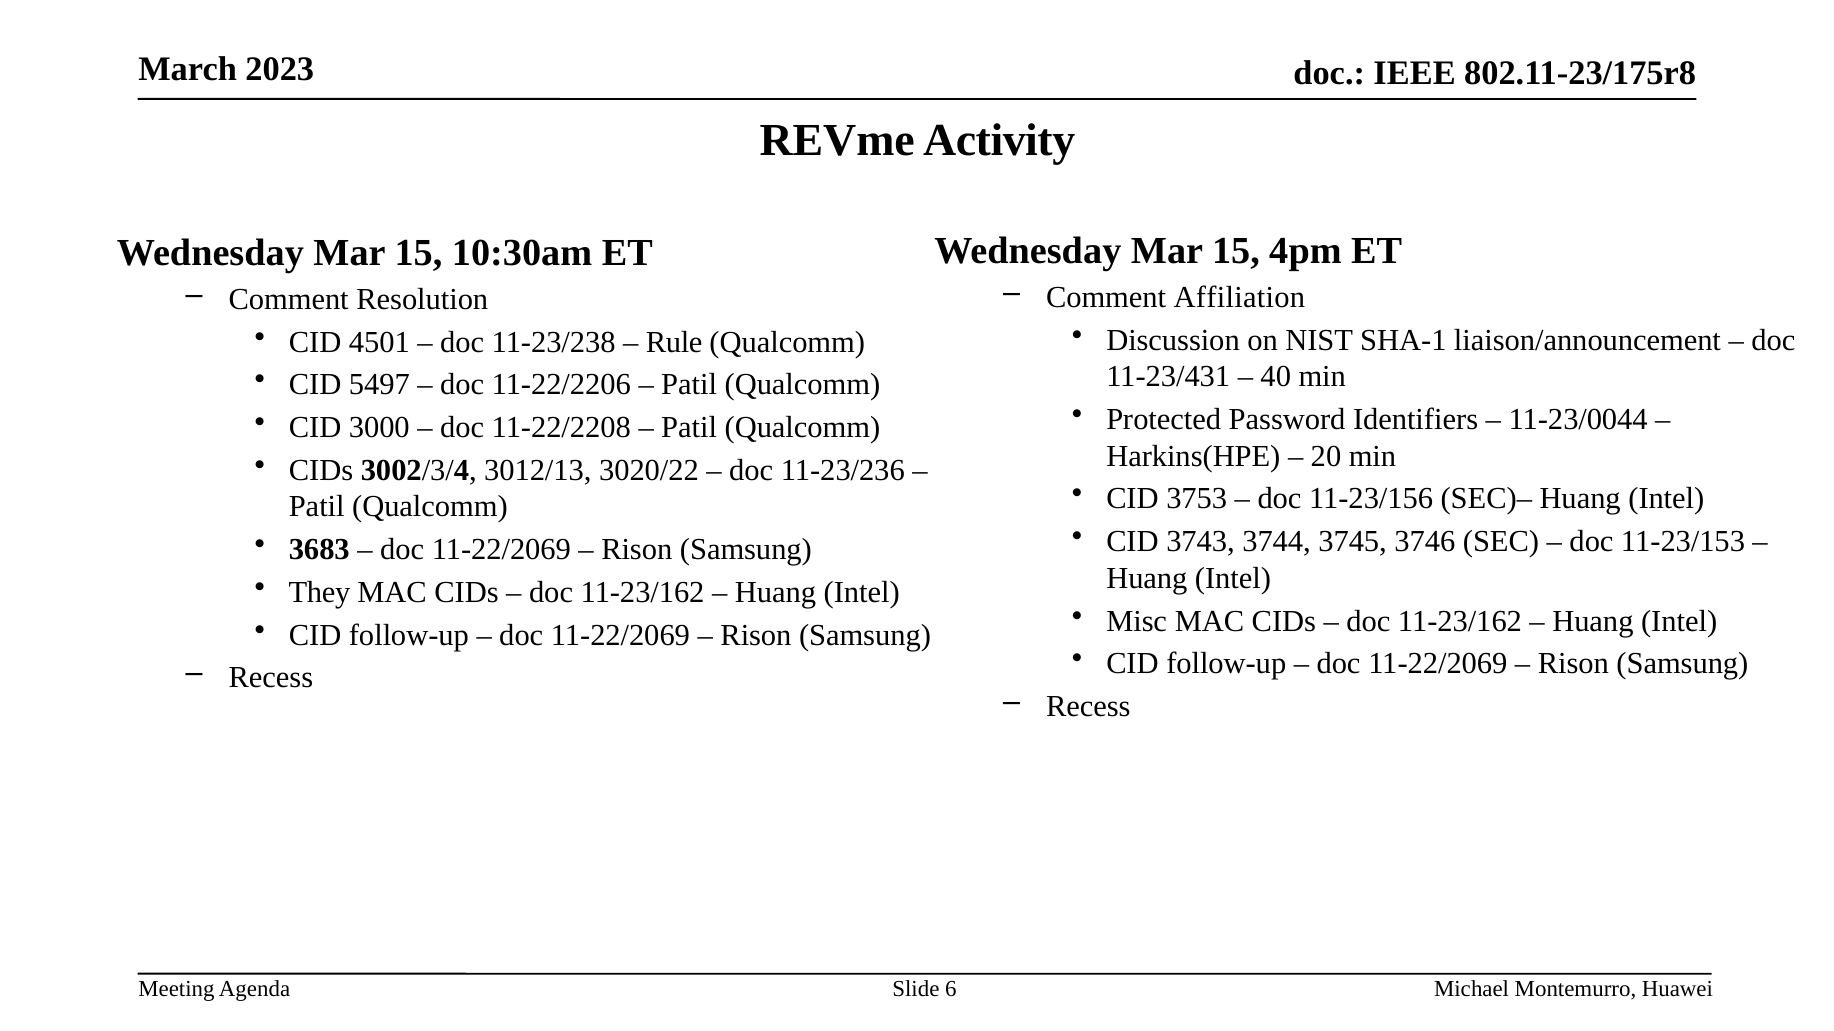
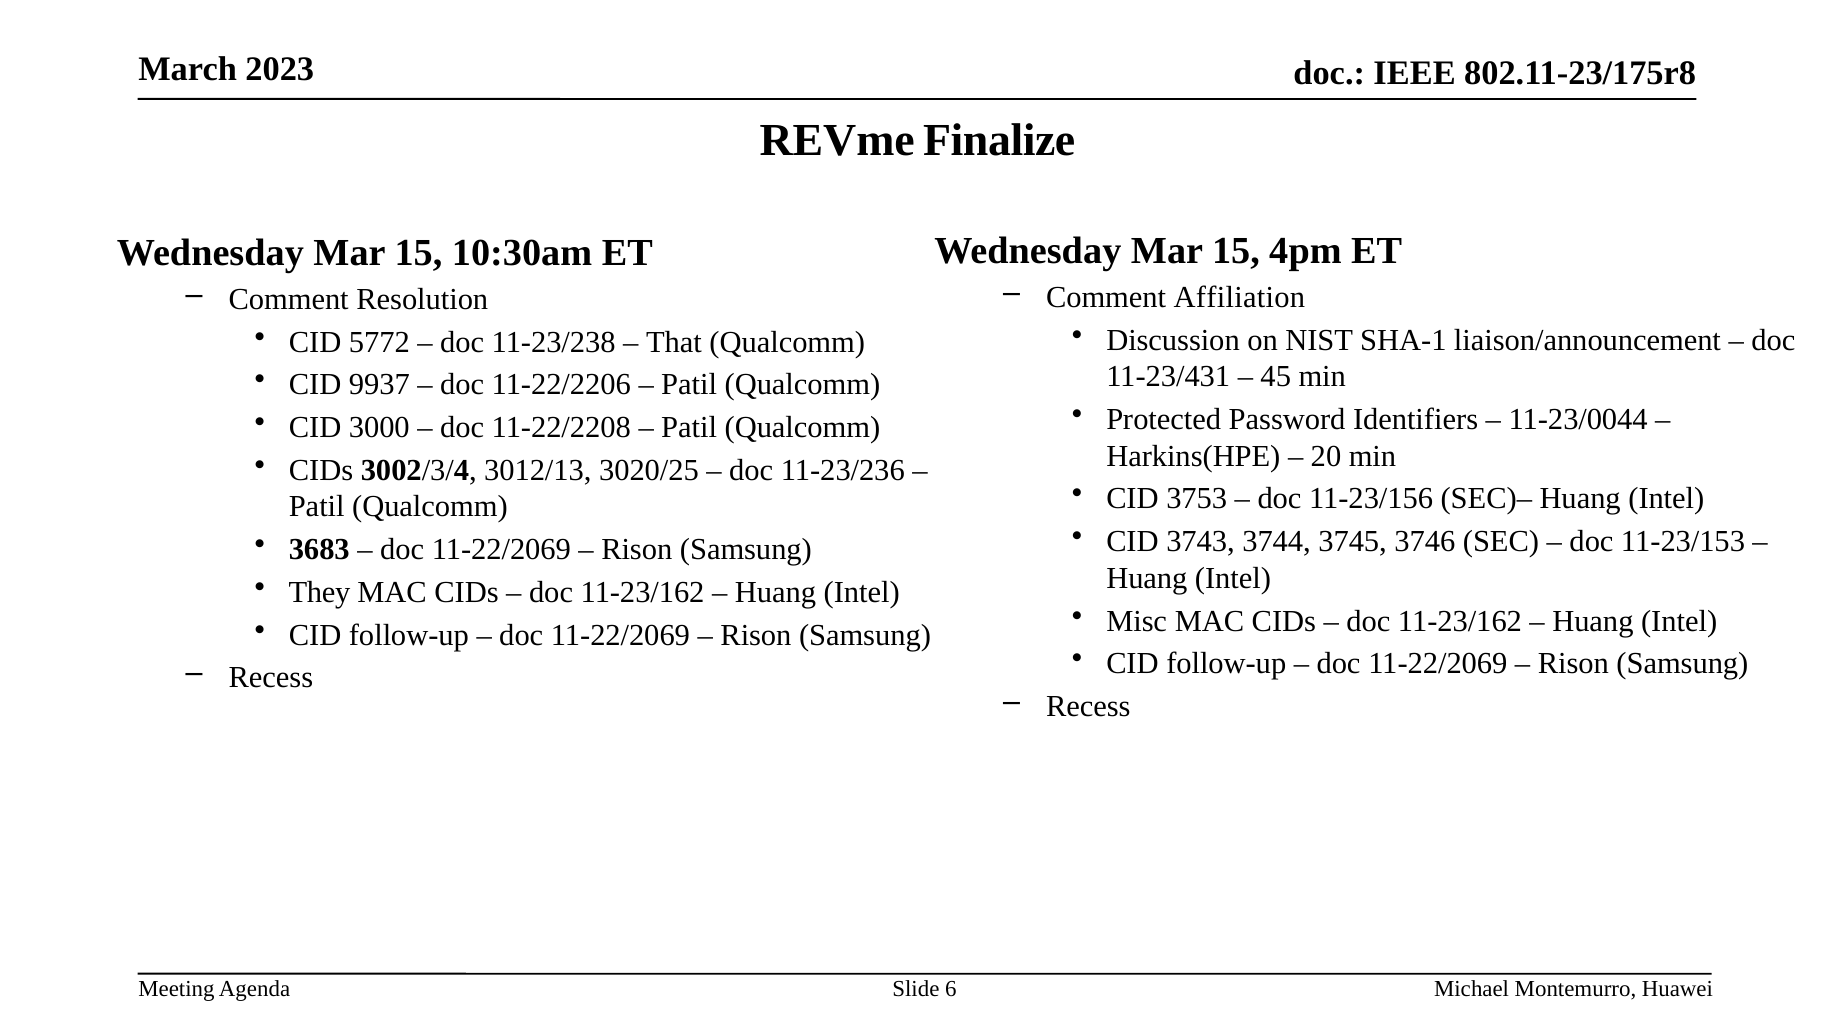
Activity: Activity -> Finalize (999, 141)
4501: 4501 -> 5772 (379, 342)
Rule: Rule -> That (674, 342)
40: 40 -> 45 (1276, 377)
5497: 5497 -> 9937 (379, 385)
3020/22: 3020/22 -> 3020/25 (649, 471)
